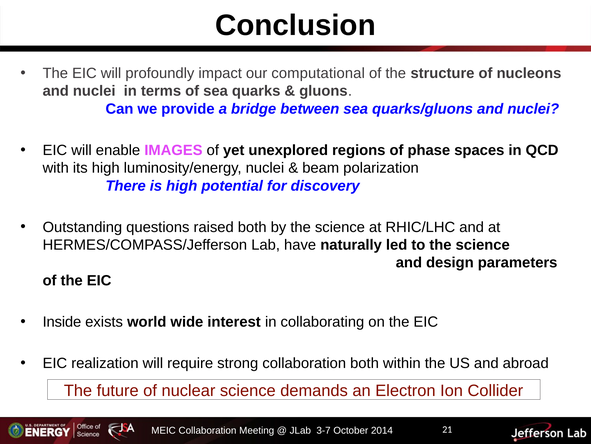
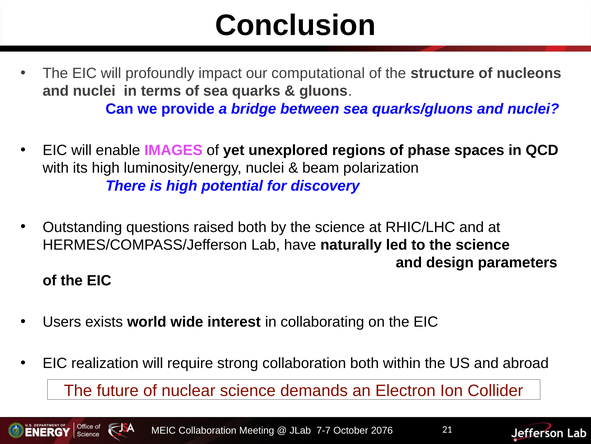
Inside: Inside -> Users (62, 321)
3-7: 3-7 -> 7-7 (324, 430)
2014: 2014 -> 2076 (382, 430)
